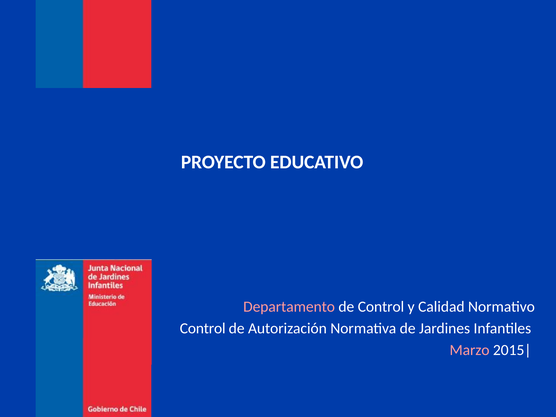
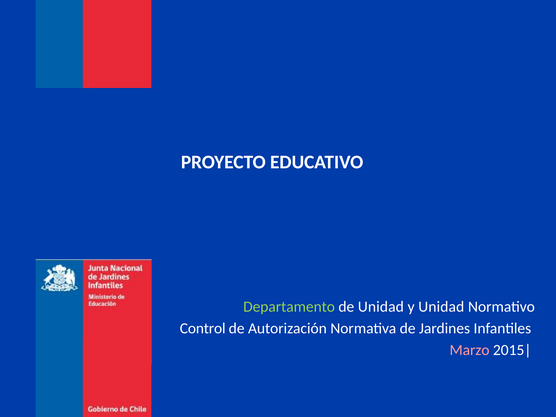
Departamento colour: pink -> light green (289, 307)
de Control: Control -> Unidad (381, 307)
y Calidad: Calidad -> Unidad (441, 307)
